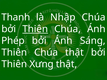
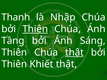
Phép: Phép -> Tầng (13, 41)
thật underline: none -> present (74, 53)
Xưng: Xưng -> Khiết (41, 64)
